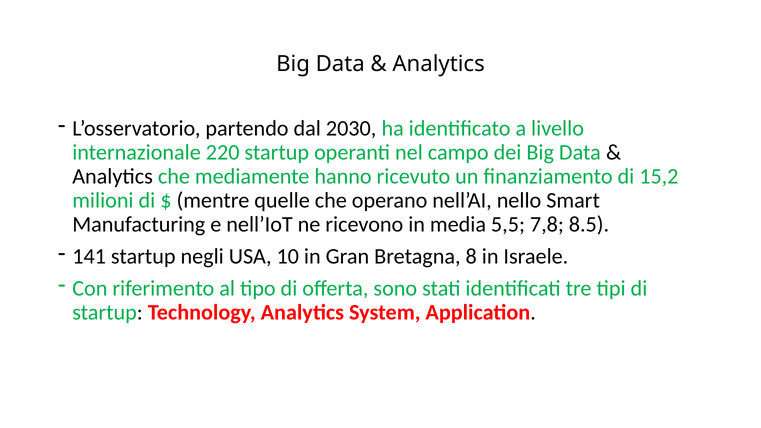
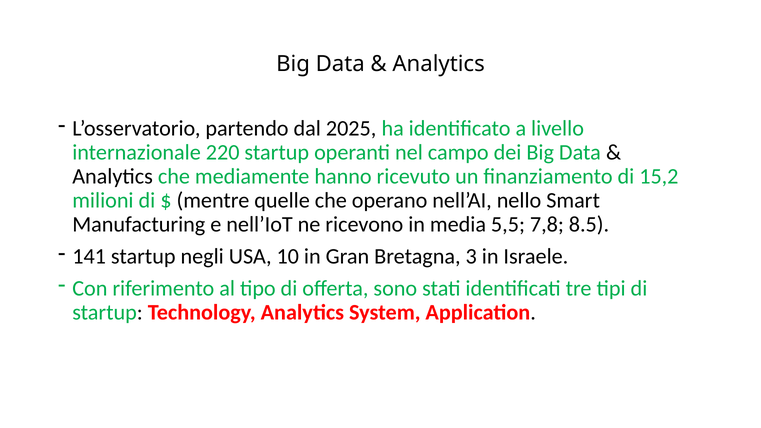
2030: 2030 -> 2025 (351, 129)
8: 8 -> 3 (471, 256)
